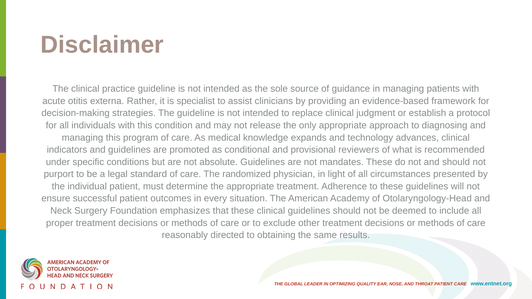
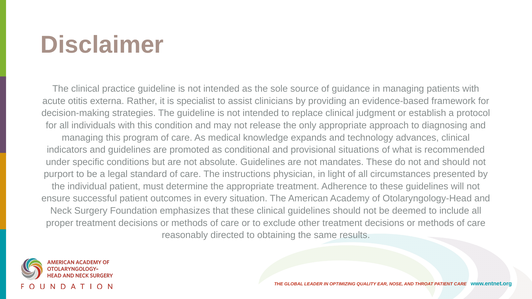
reviewers: reviewers -> situations (359, 150)
randomized: randomized -> instructions (247, 174)
